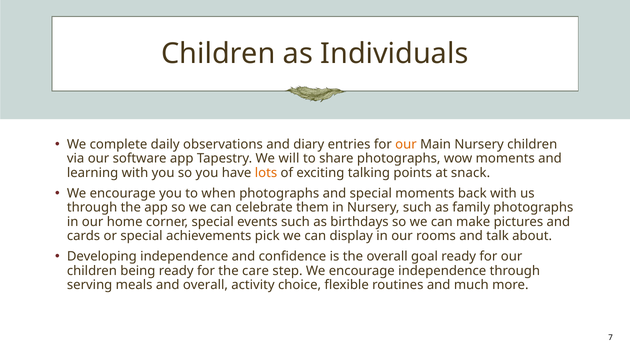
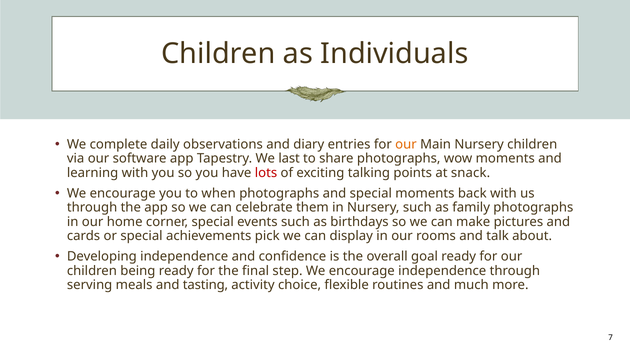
will: will -> last (289, 159)
lots colour: orange -> red (266, 173)
care: care -> final (256, 271)
and overall: overall -> tasting (205, 285)
